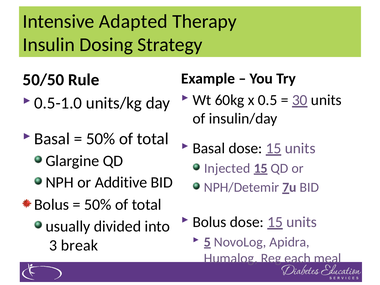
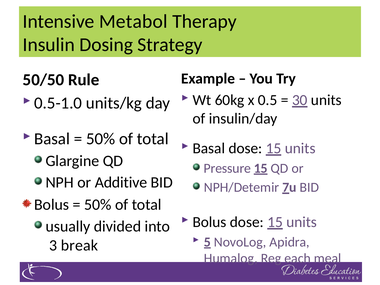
Adapted: Adapted -> Metabol (133, 21)
Injected: Injected -> Pressure (227, 168)
